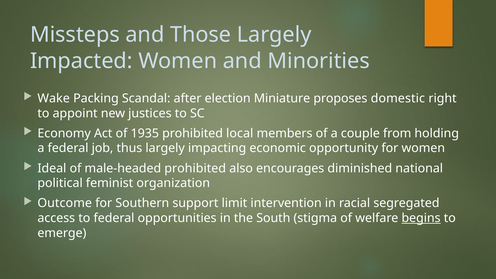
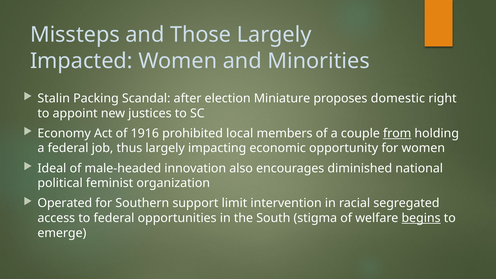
Wake: Wake -> Stalin (54, 98)
1935: 1935 -> 1916 (145, 133)
from underline: none -> present (397, 133)
male-headed prohibited: prohibited -> innovation (195, 168)
Outcome: Outcome -> Operated (65, 203)
